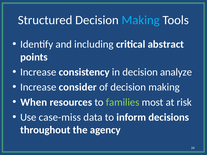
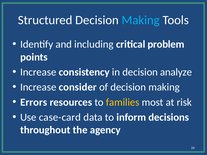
abstract: abstract -> problem (166, 44)
When: When -> Errors (34, 102)
families colour: light green -> yellow (123, 102)
case-miss: case-miss -> case-card (60, 117)
